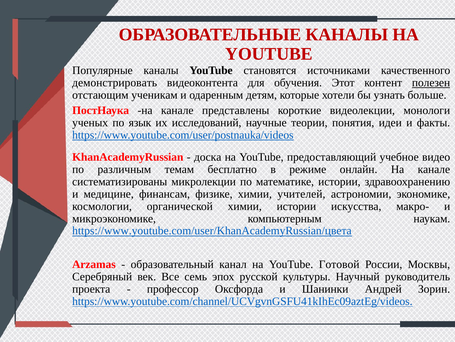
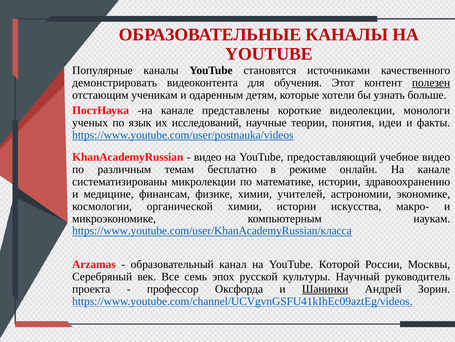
доска: доска -> видео (208, 157)
https://www.youtube.com/user/KhanAcademyRussian/цвета: https://www.youtube.com/user/KhanAcademyRussian/цвета -> https://www.youtube.com/user/KhanAcademyRussian/класса (212, 230)
Готовой: Готовой -> Которой (339, 264)
Шанинки underline: none -> present (325, 289)
